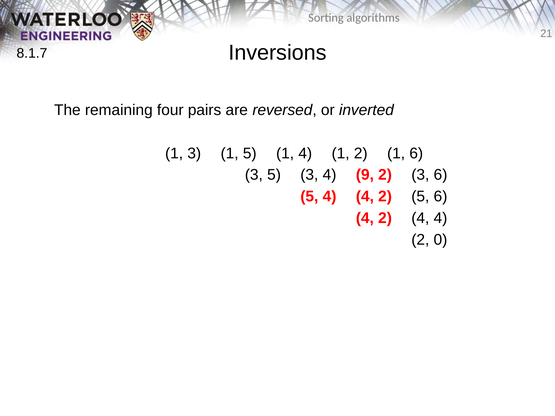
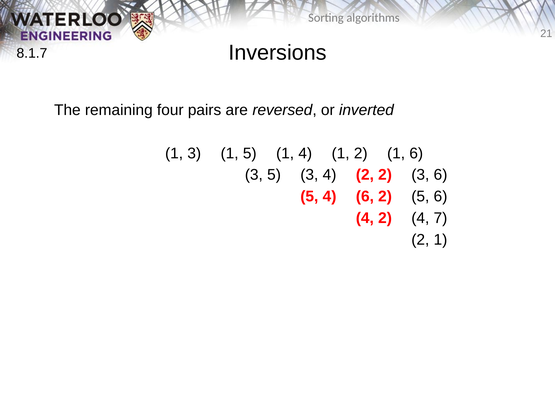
3 4 9: 9 -> 2 (365, 175)
5 4 4: 4 -> 6 (365, 197)
2 4 4: 4 -> 7 (441, 218)
0: 0 -> 1 (441, 240)
